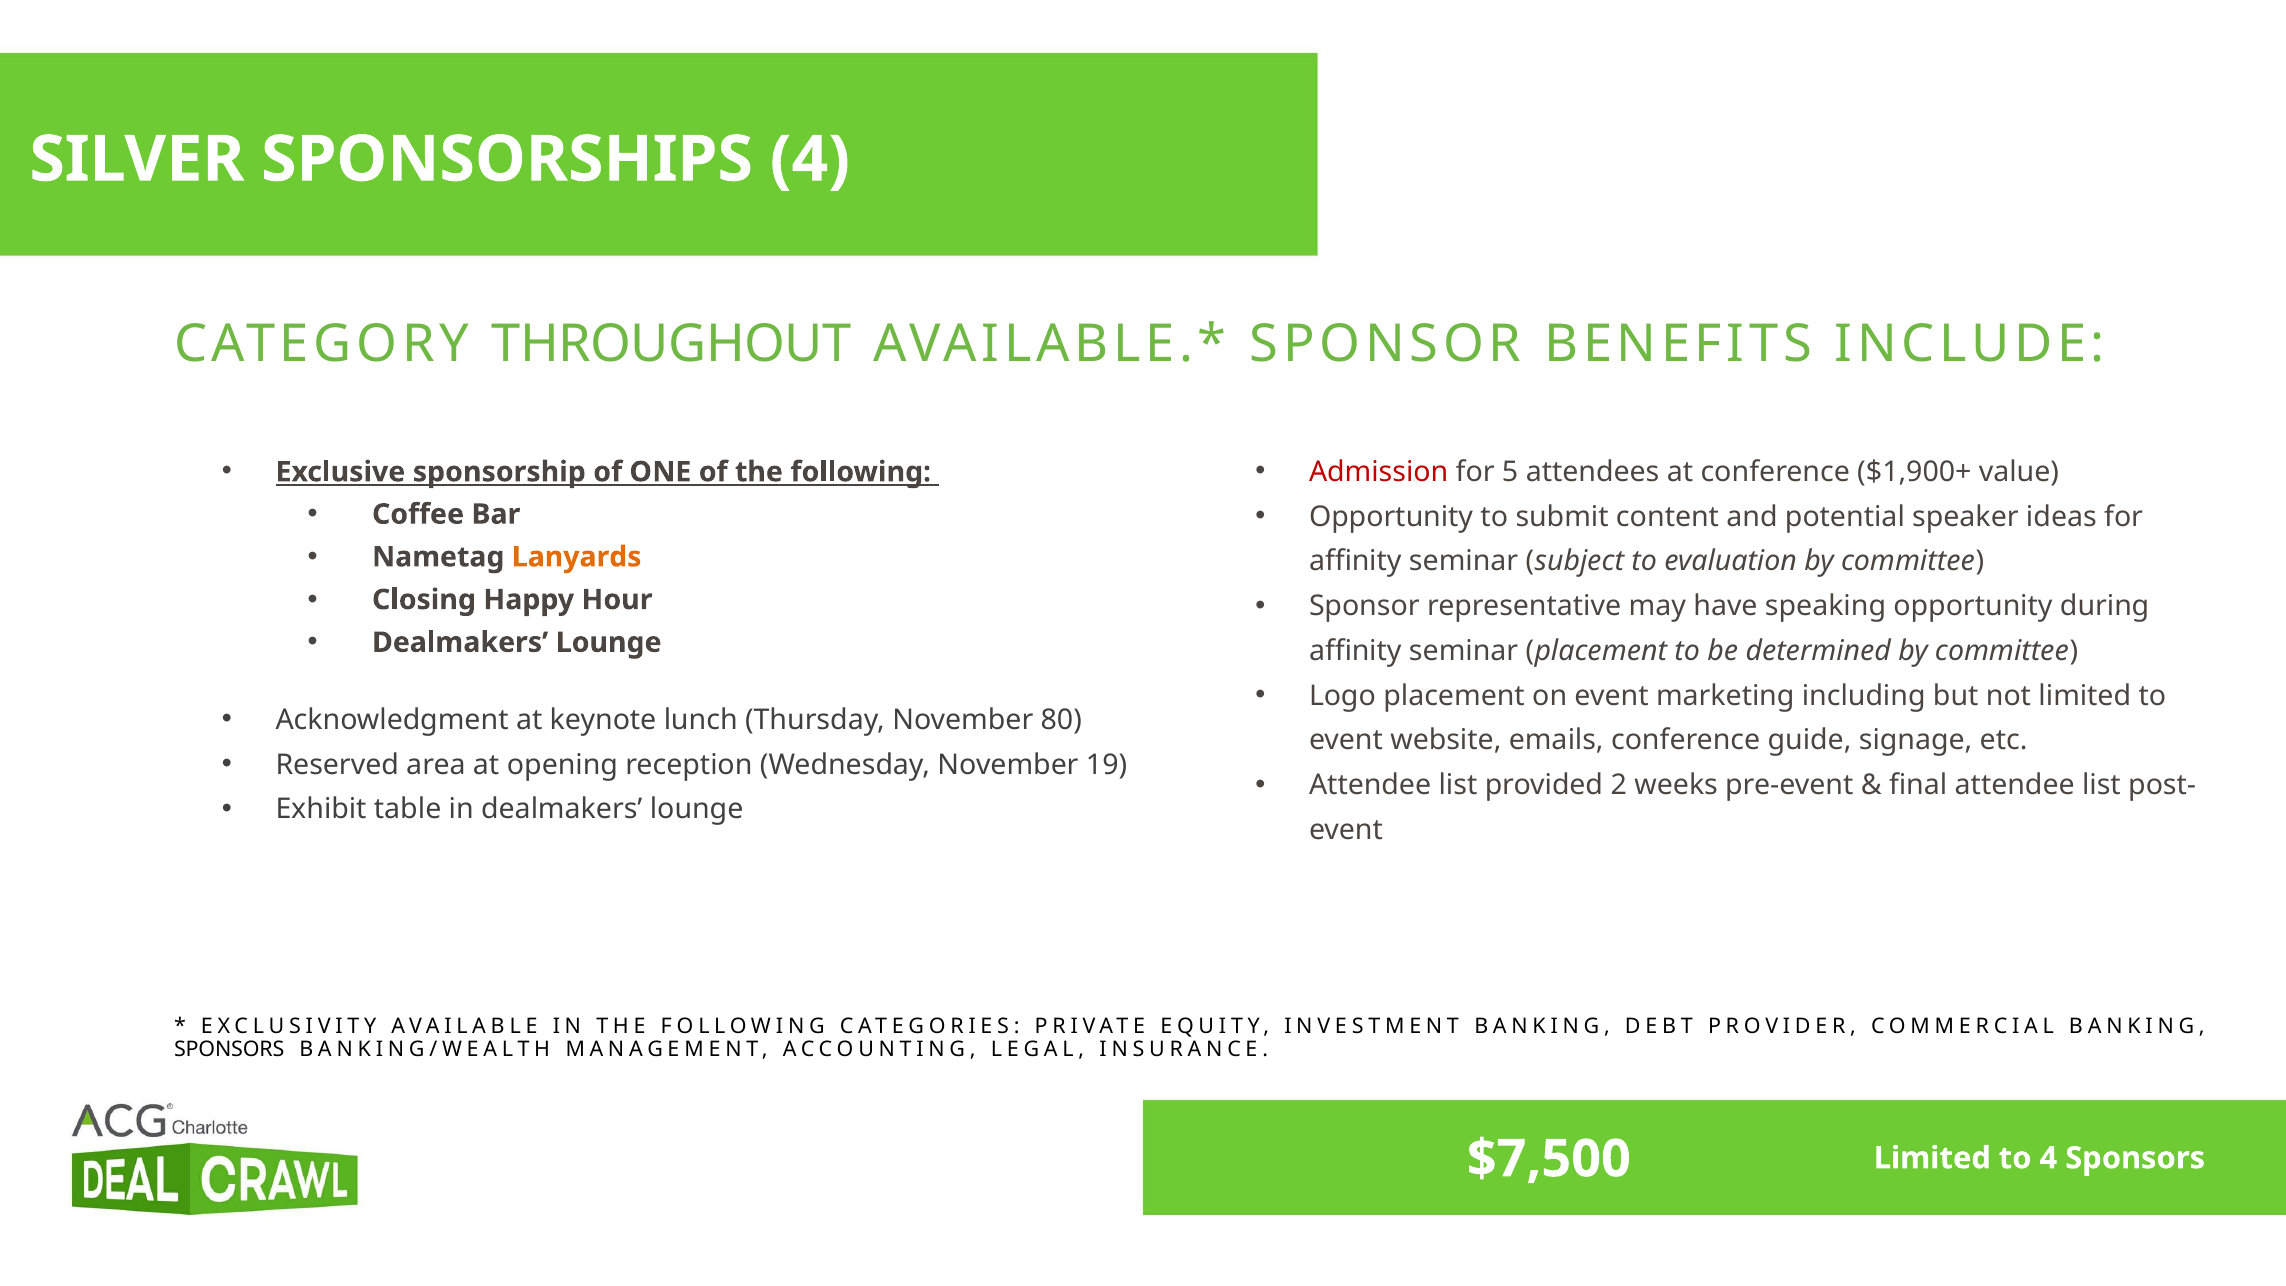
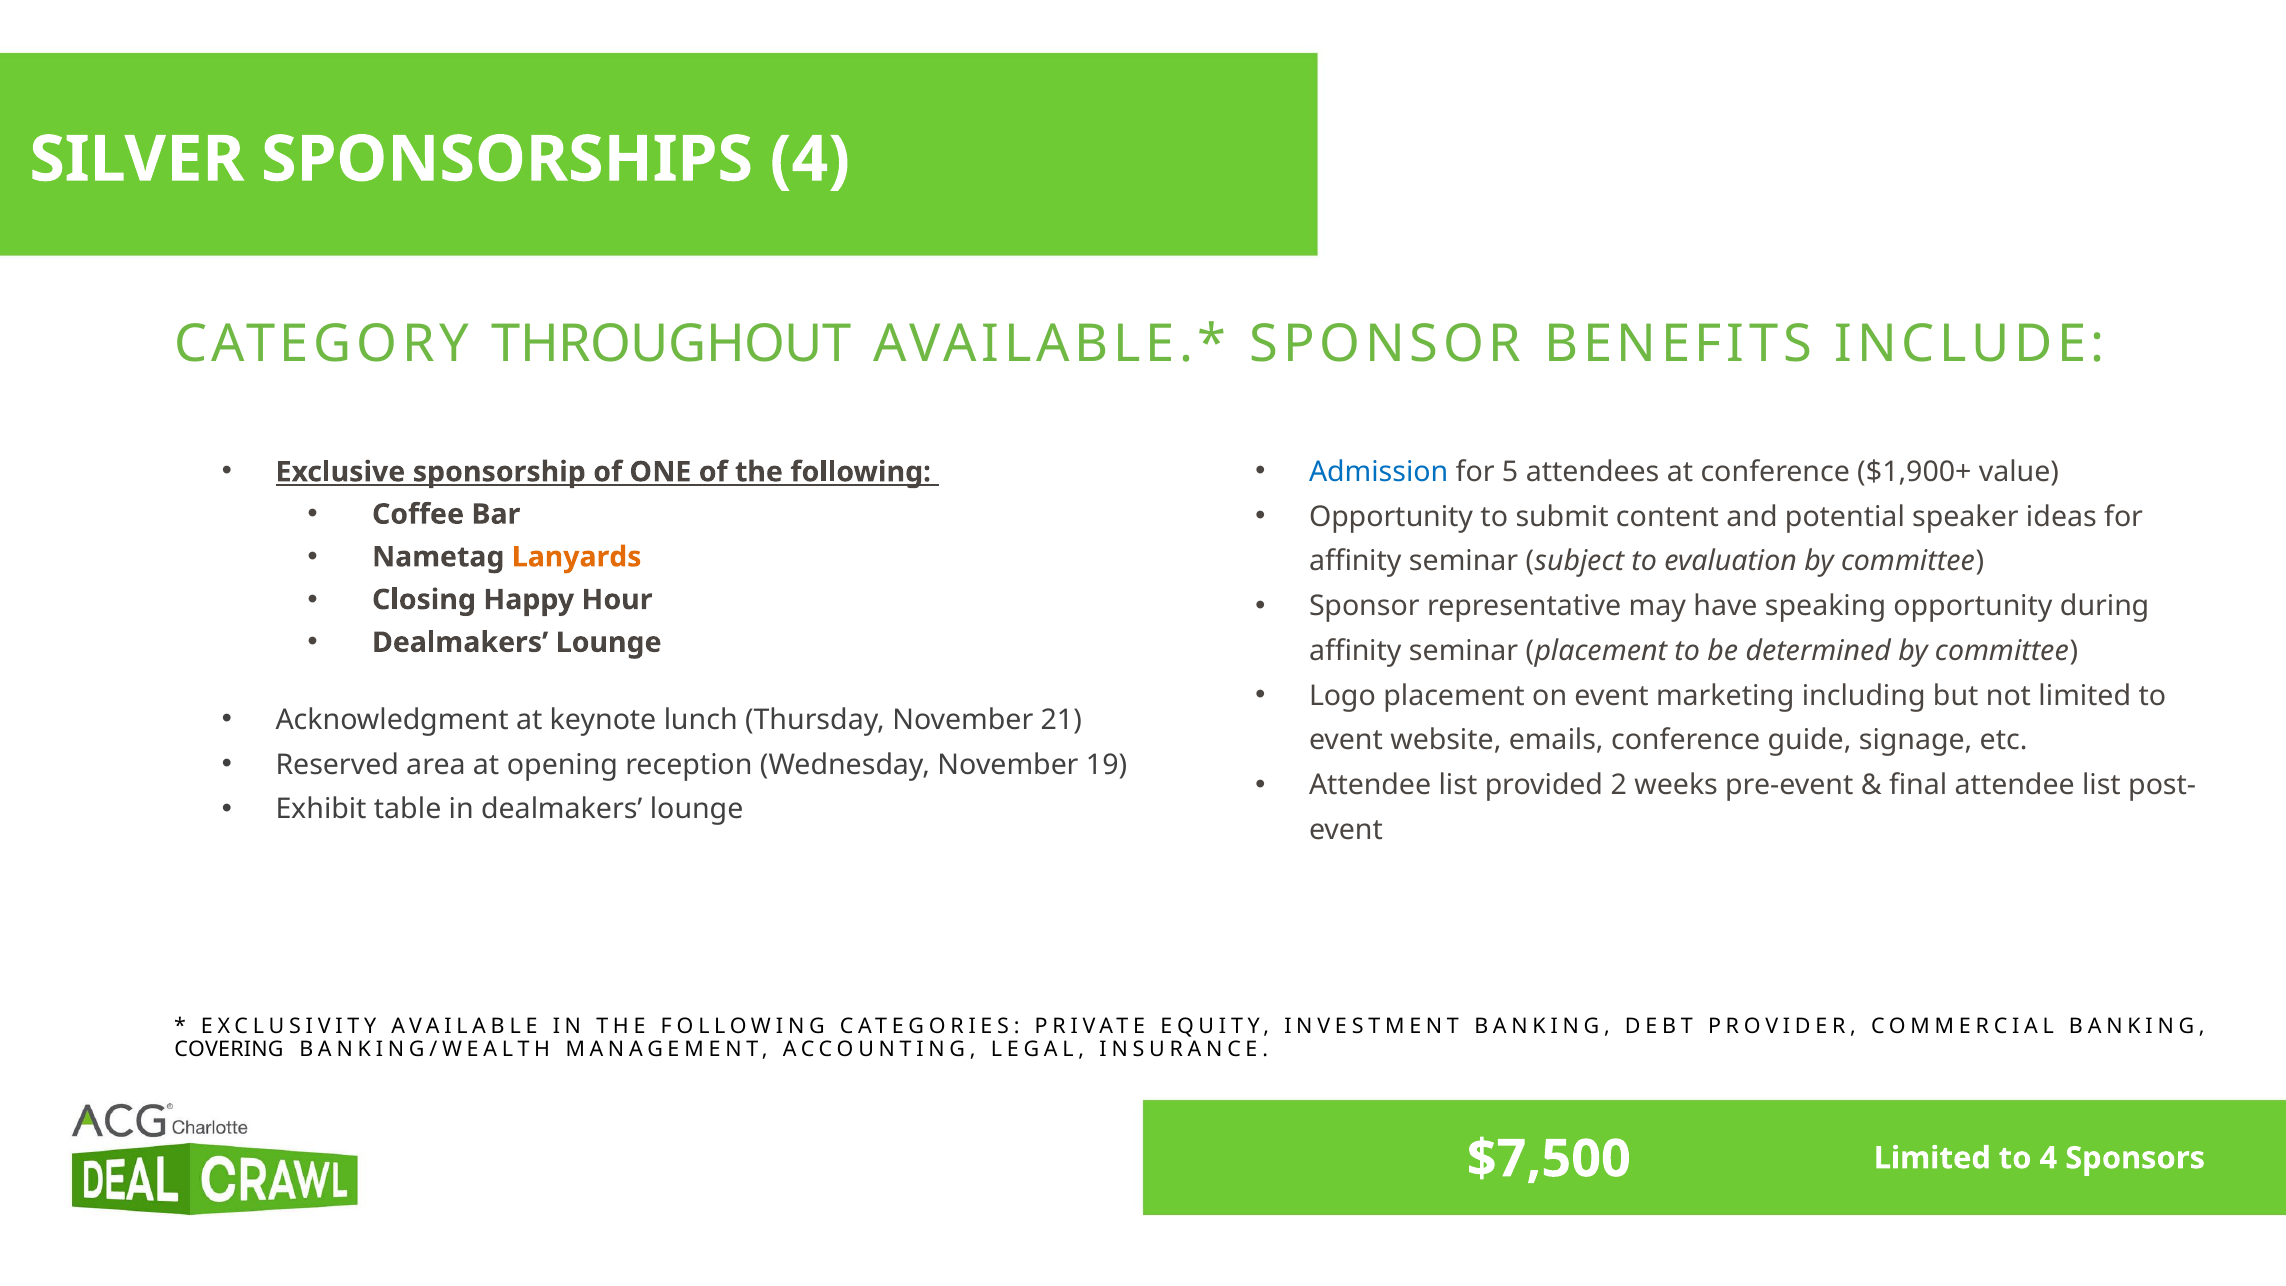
Admission colour: red -> blue (1379, 472)
80: 80 -> 21 (1061, 720)
SPONSORS: SPONSORS -> COVERING (229, 1049)
